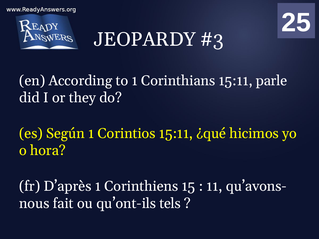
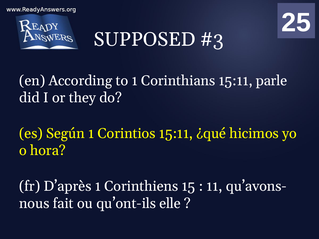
JEOPARDY: JEOPARDY -> SUPPOSED (145, 39)
tels: tels -> elle (170, 204)
